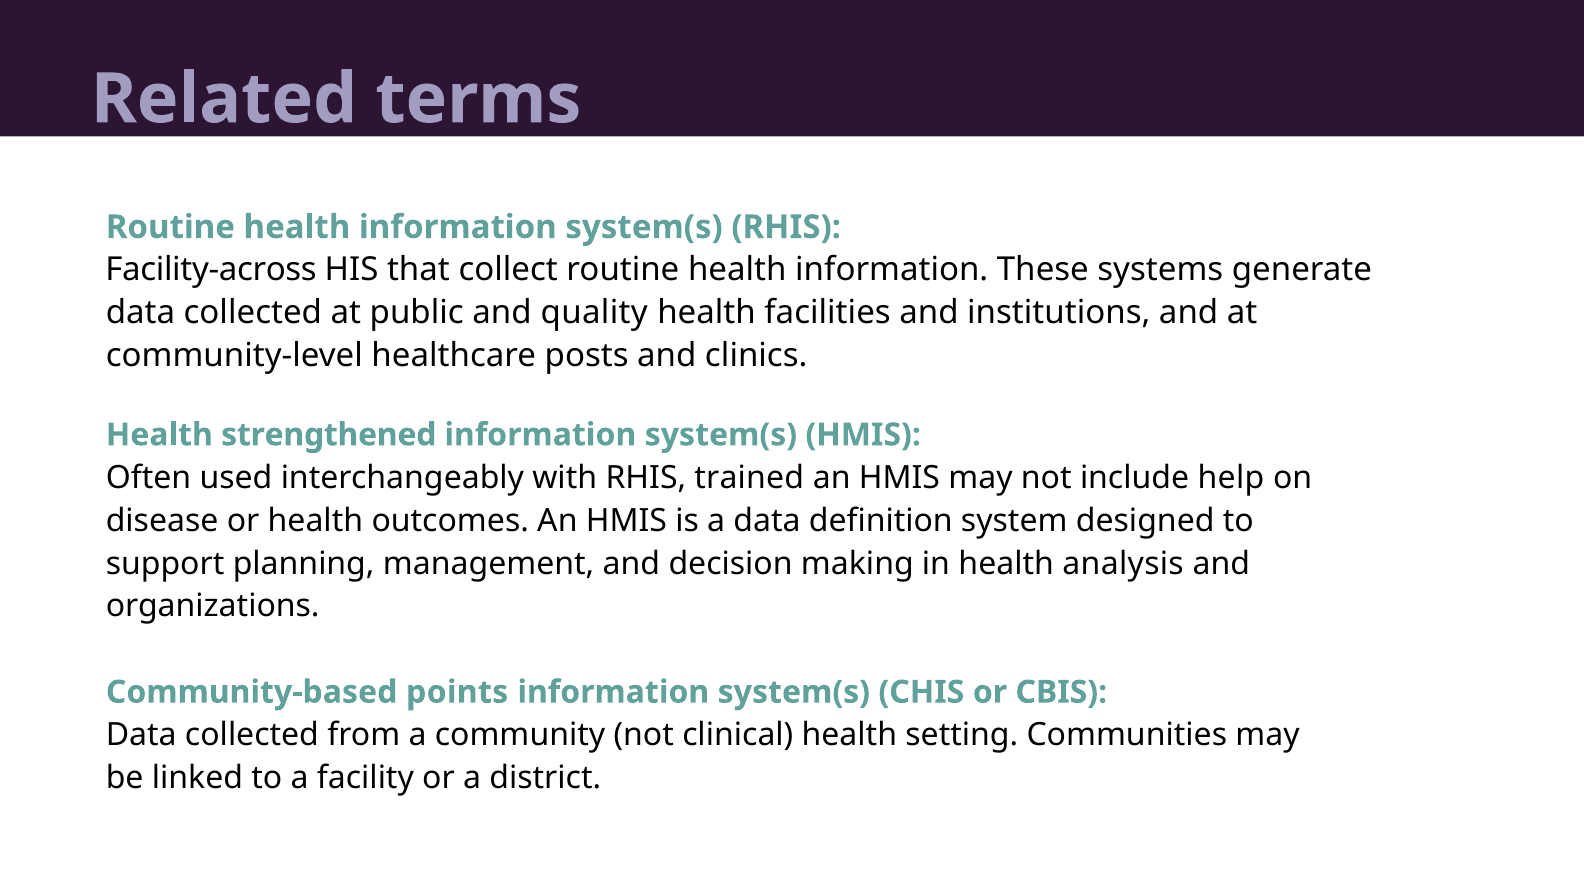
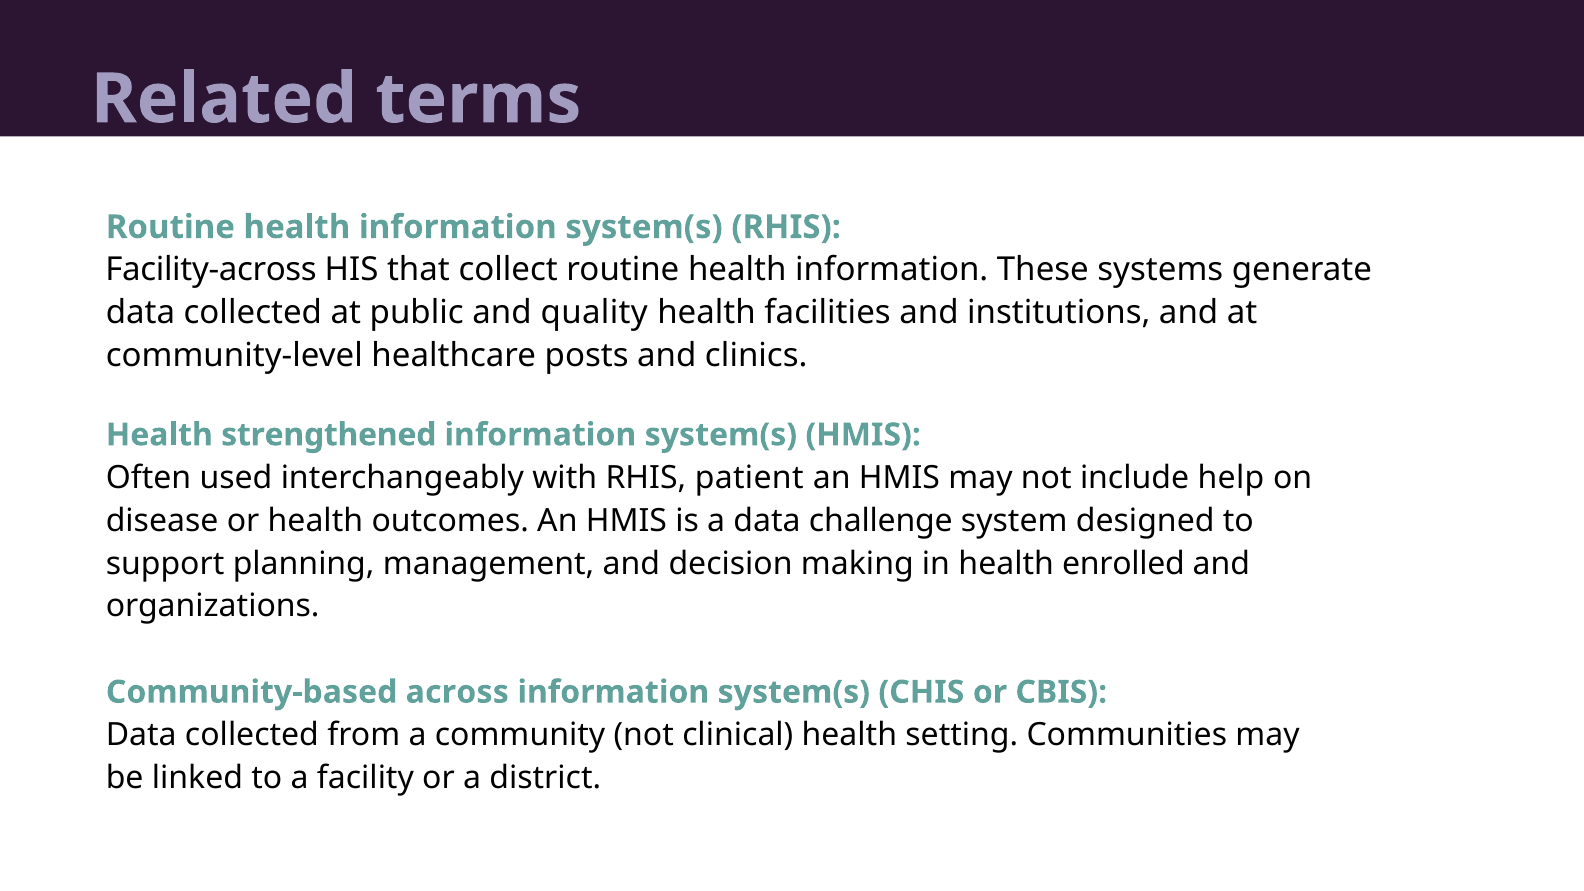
trained: trained -> patient (749, 478)
definition: definition -> challenge (881, 521)
analysis: analysis -> enrolled (1123, 563)
points: points -> across (457, 692)
